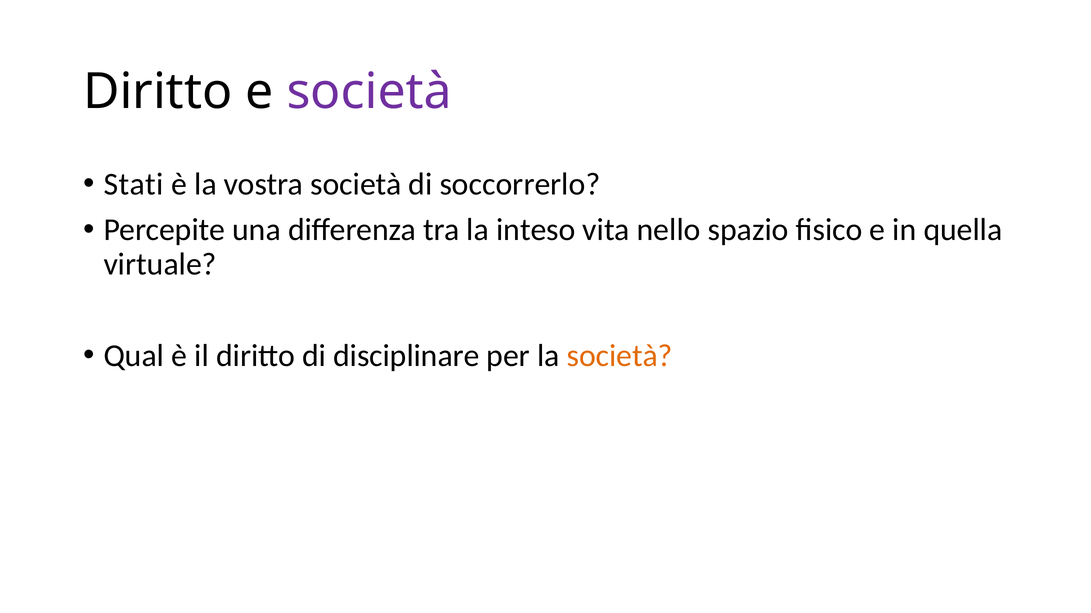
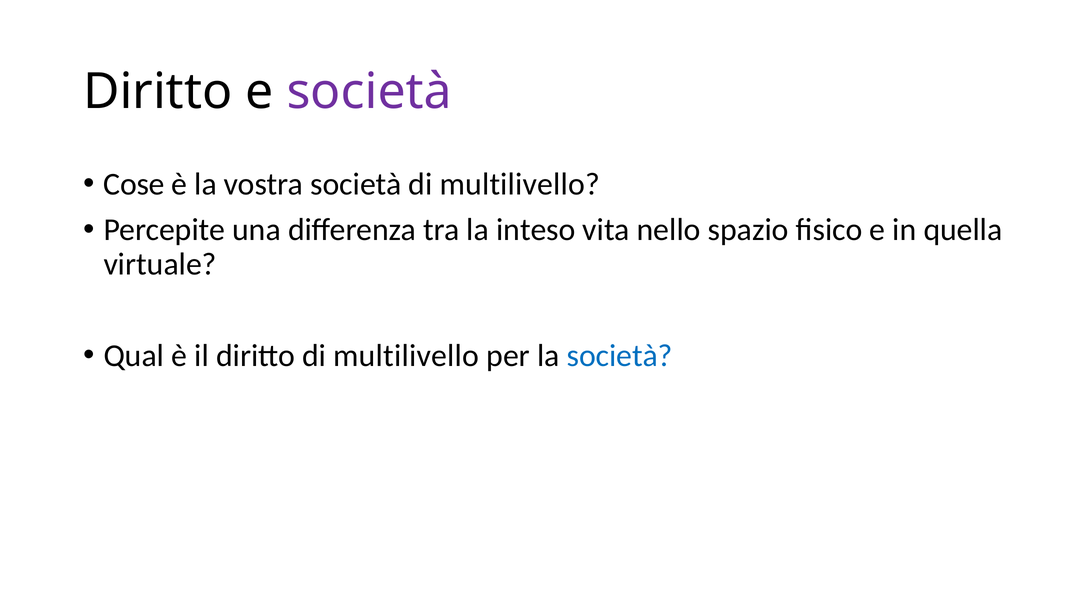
Stati: Stati -> Cose (134, 184)
società di soccorrerlo: soccorrerlo -> multilivello (520, 184)
diritto di disciplinare: disciplinare -> multilivello (406, 356)
società colour: orange -> blue (620, 356)
